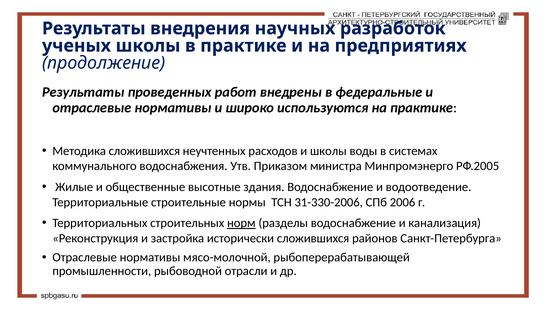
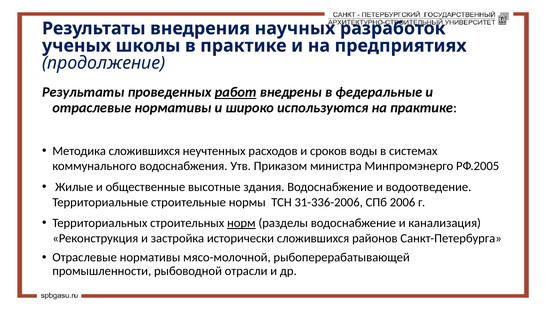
работ underline: none -> present (236, 92)
и школы: школы -> сроков (328, 151)
31-330-2006: 31-330-2006 -> 31-336-2006 (329, 202)
